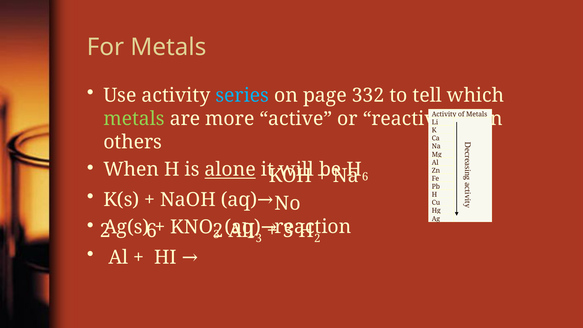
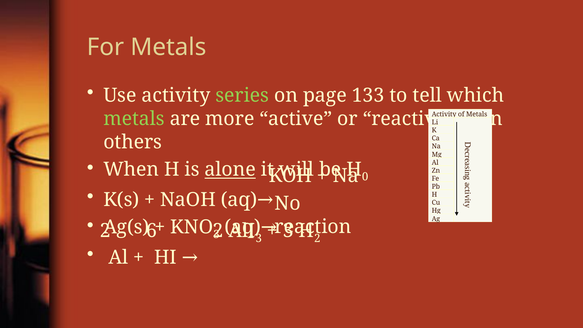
series colour: light blue -> light green (242, 95)
332: 332 -> 133 (368, 95)
6: 6 -> 0 (365, 177)
